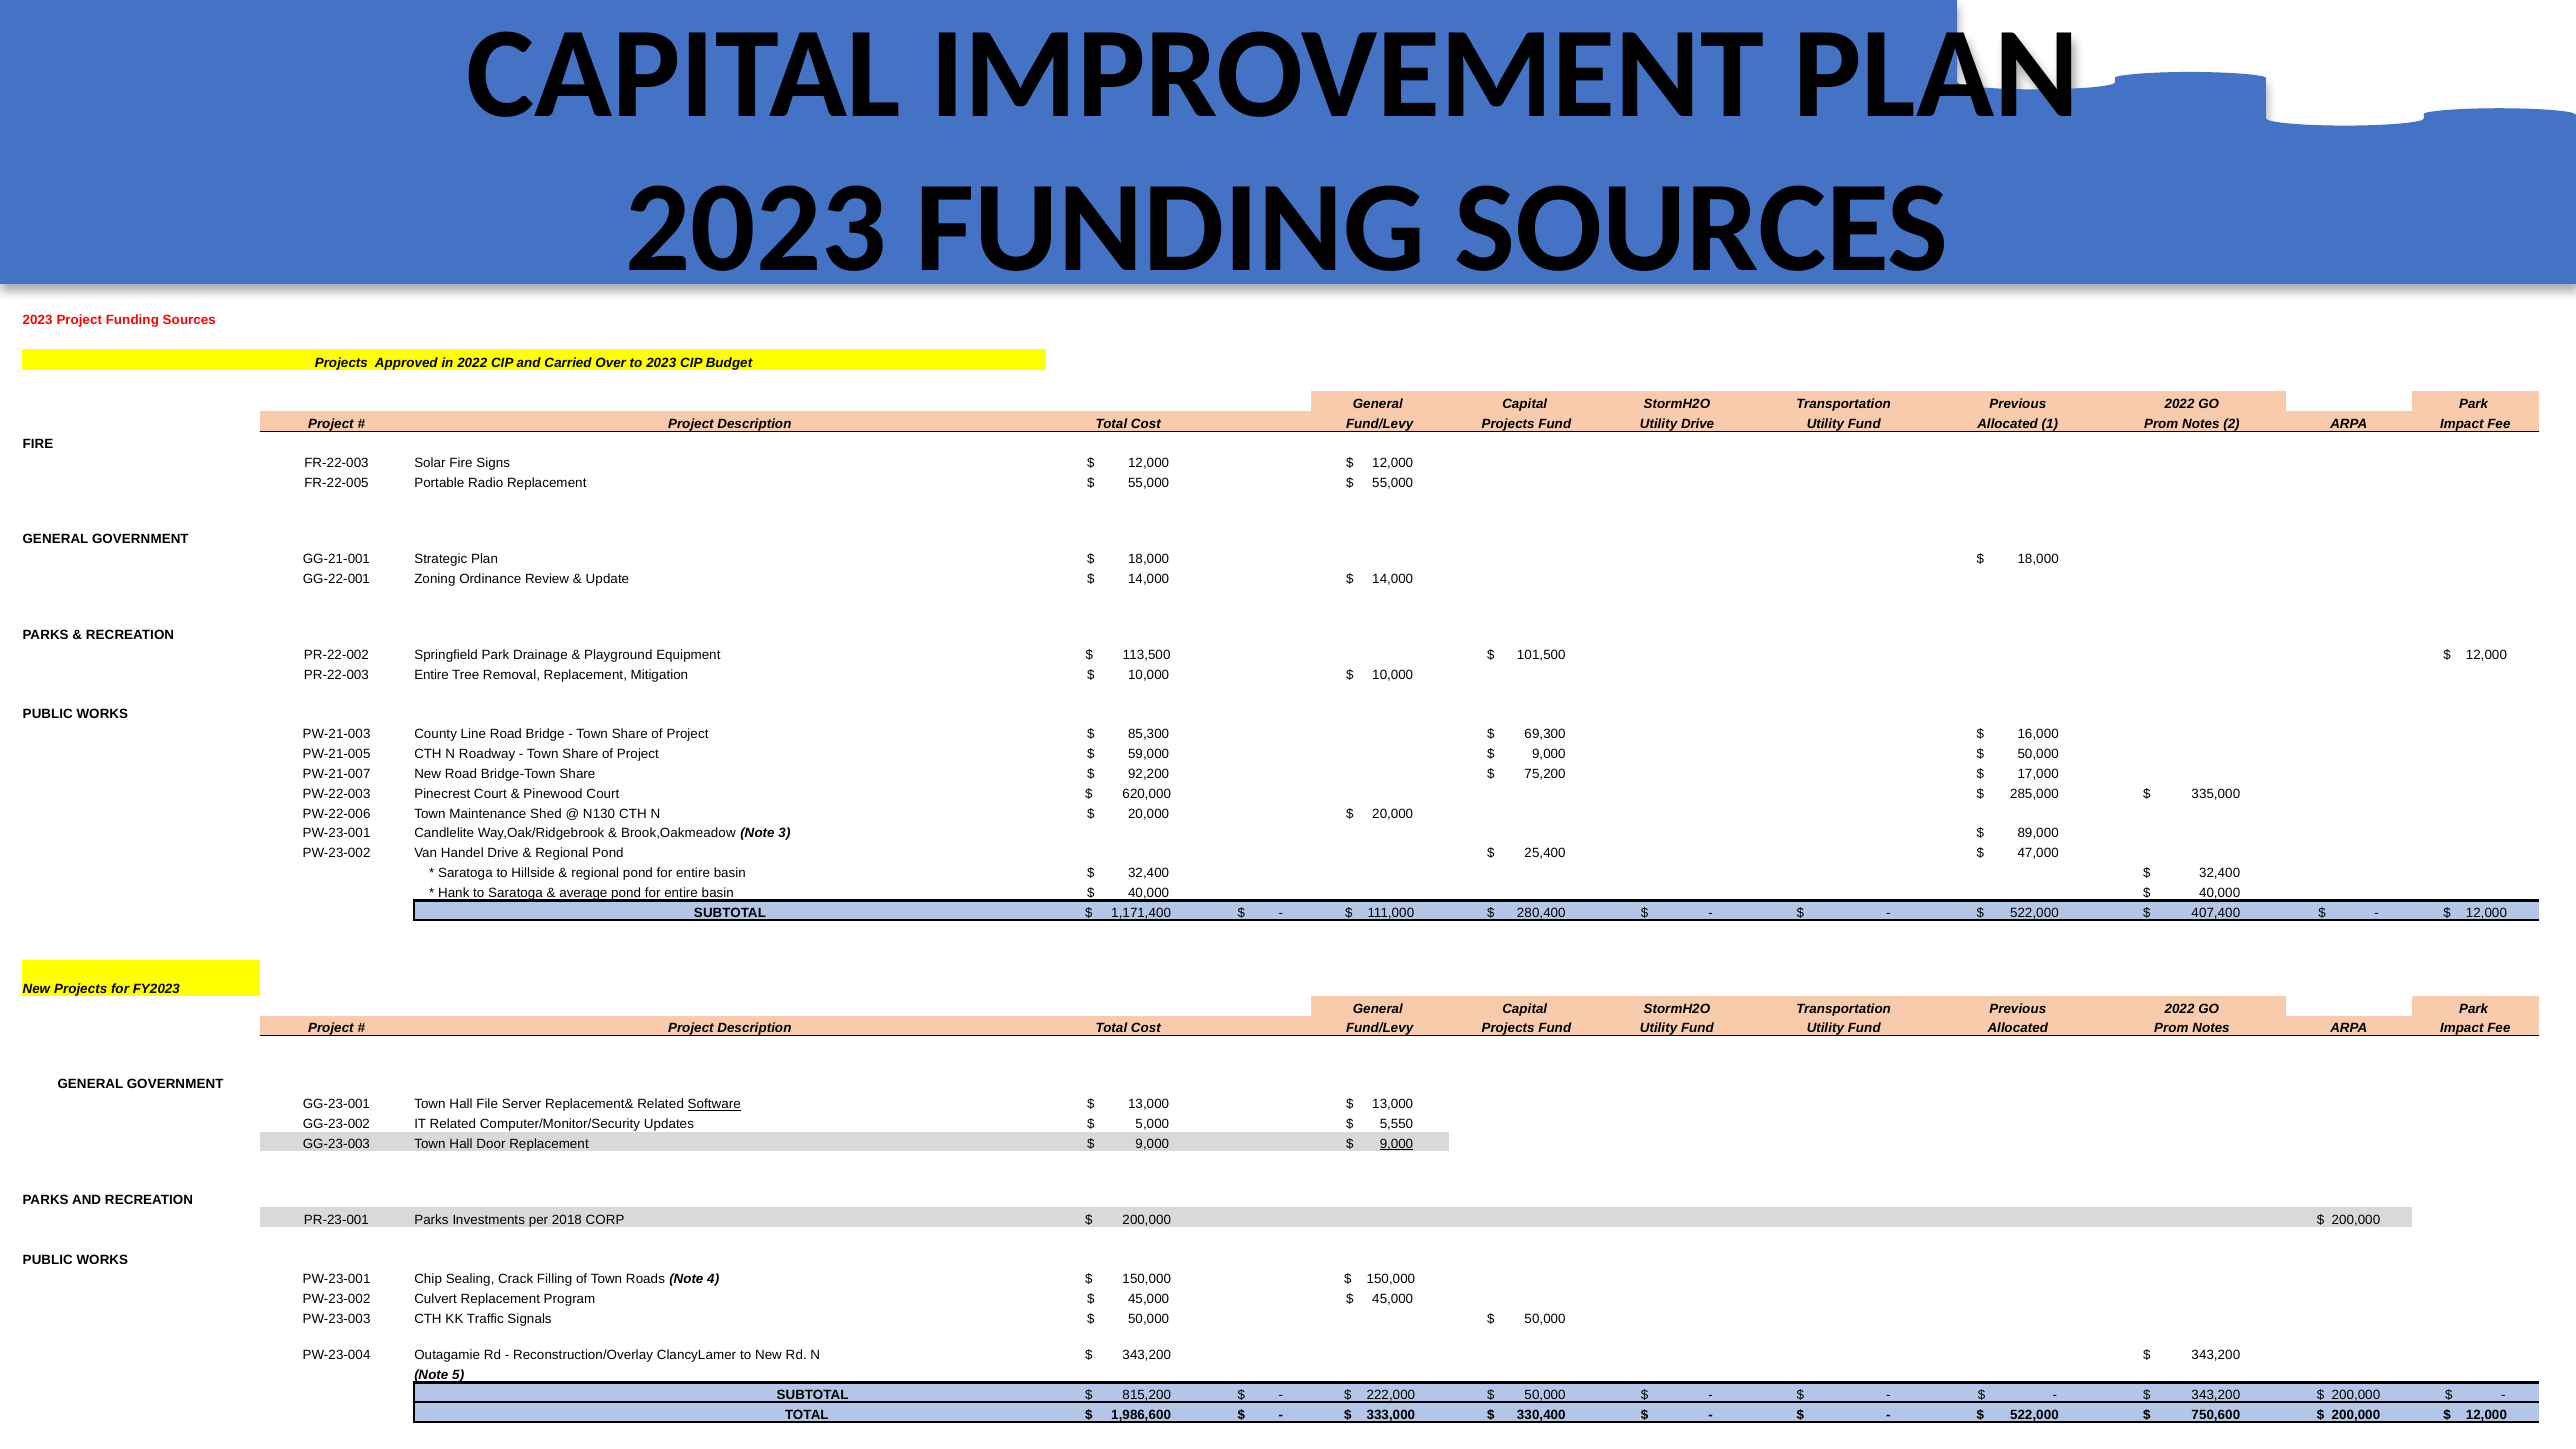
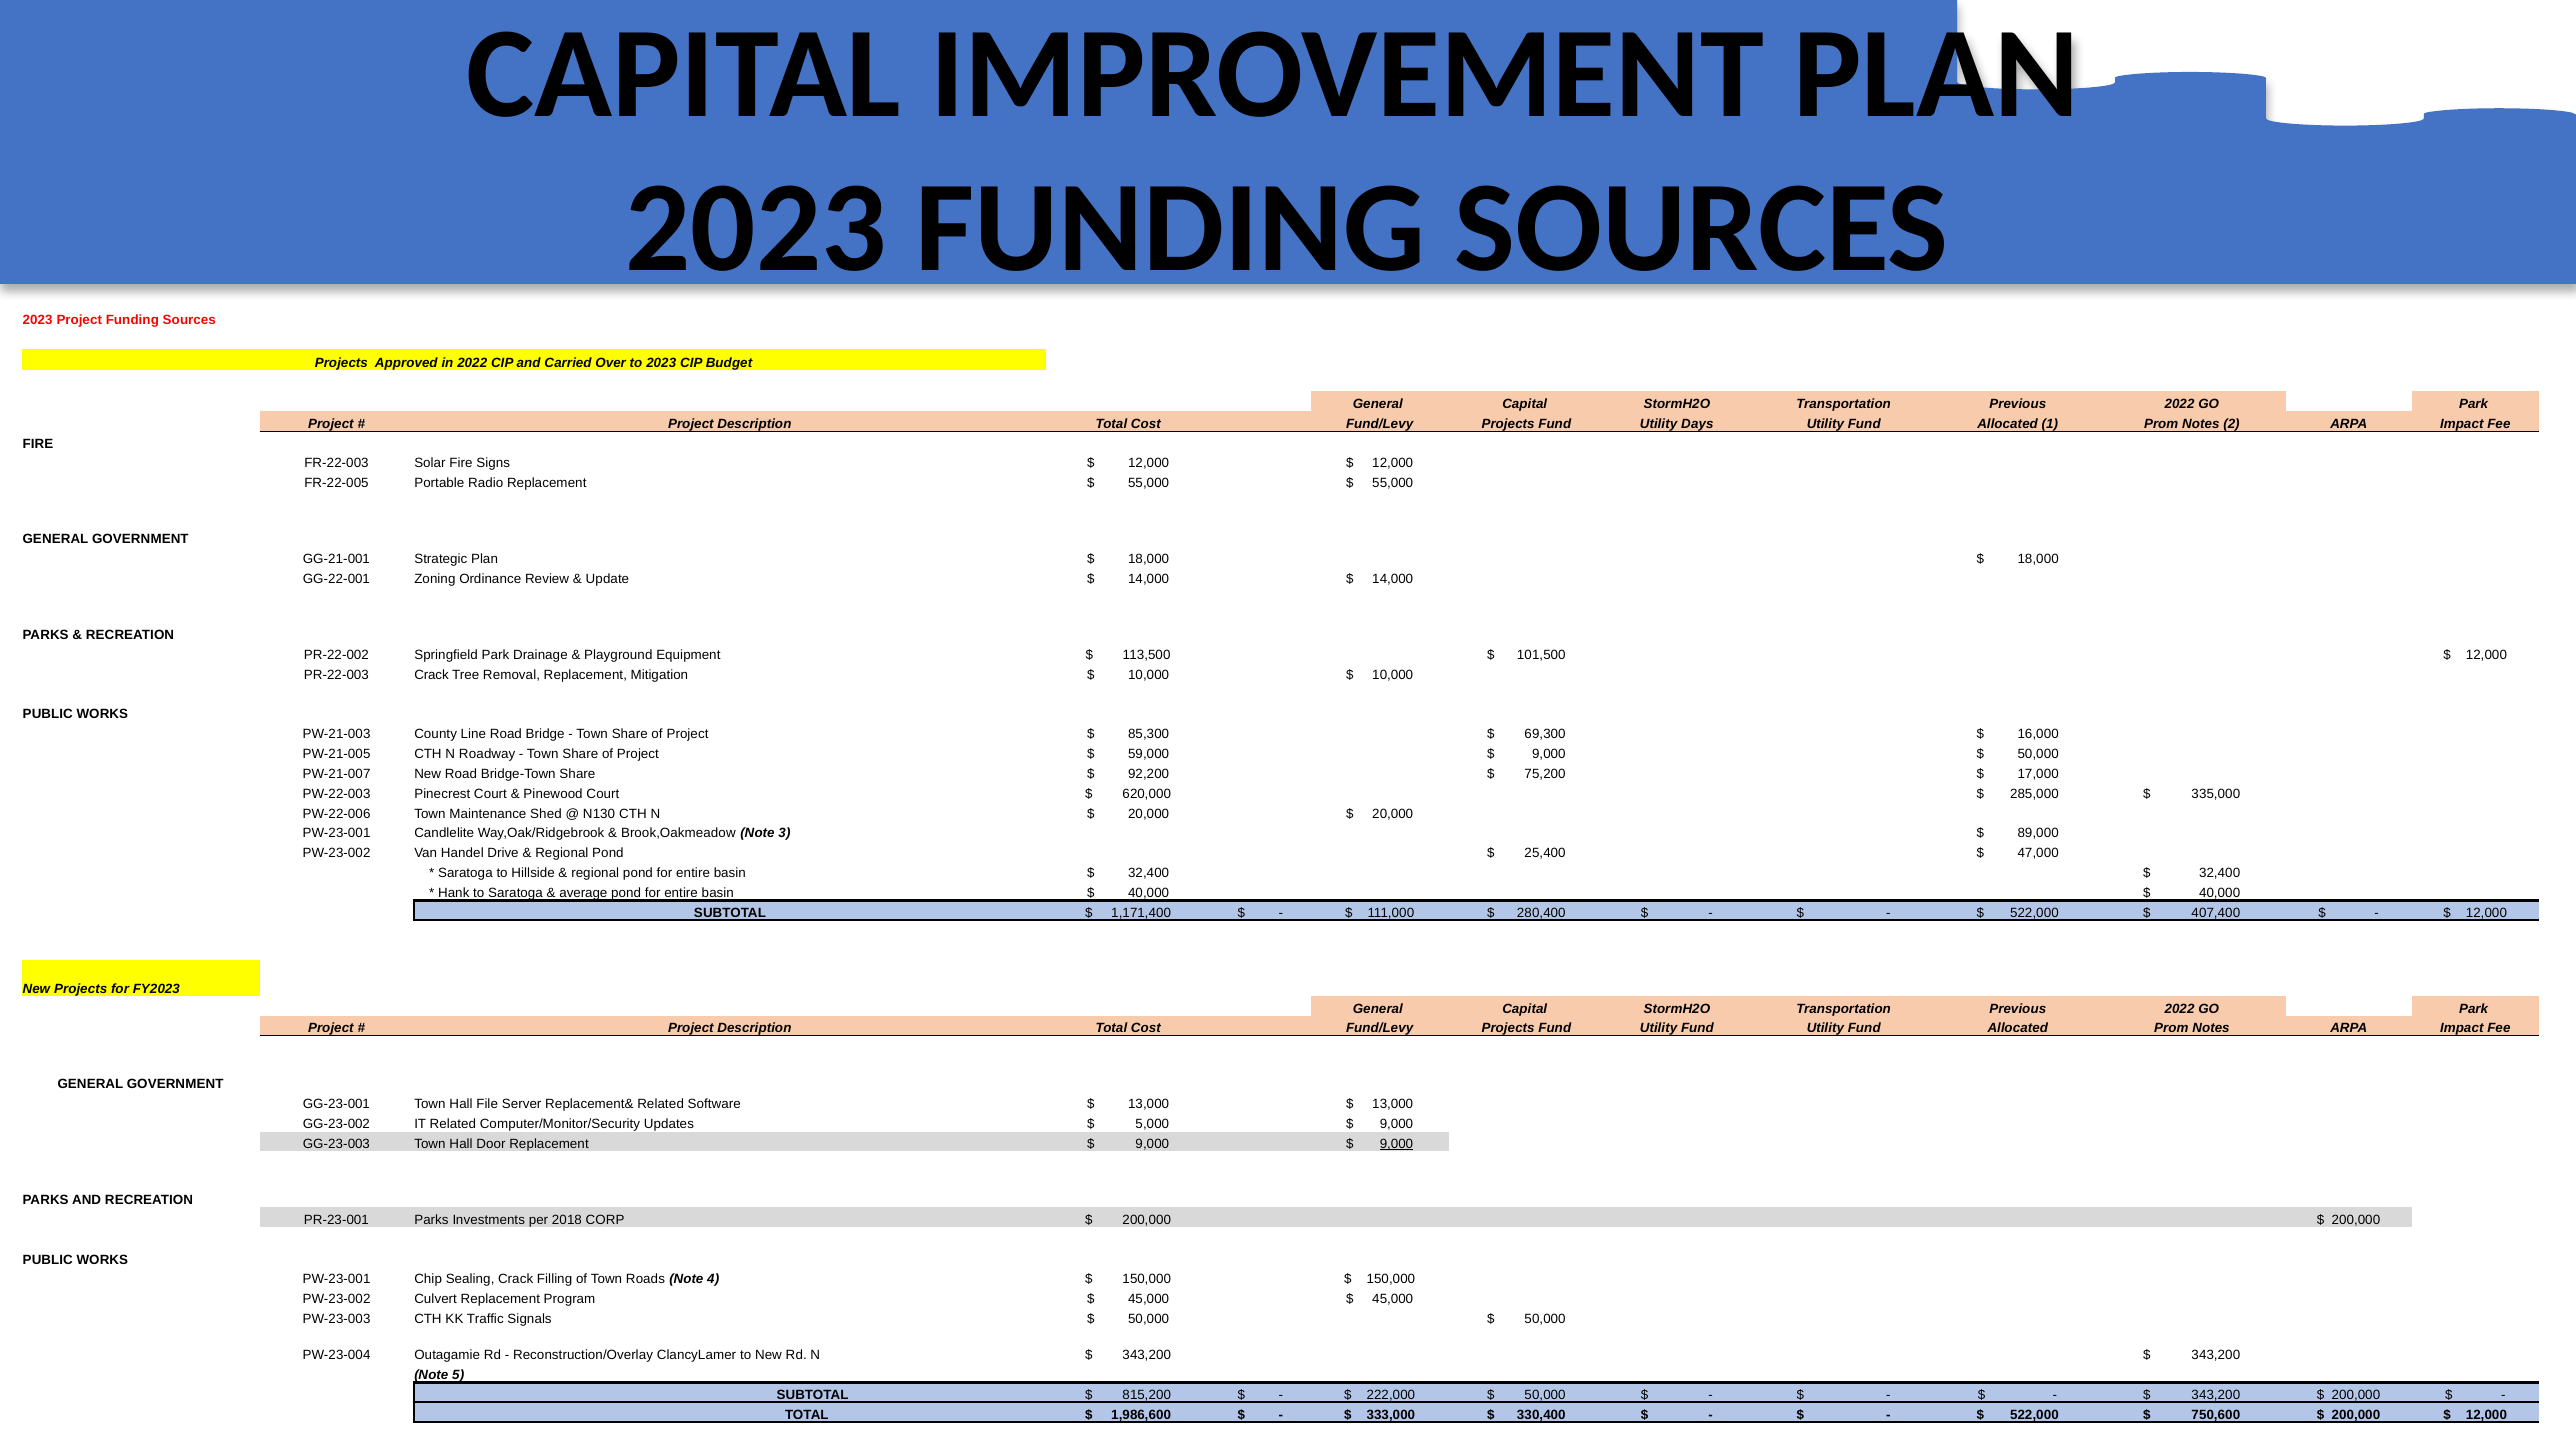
Utility Drive: Drive -> Days (1697, 424)
PR-22-003 Entire: Entire -> Crack (432, 675)
Software underline: present -> none (714, 1104)
5,550: 5,550 -> 9,000 (1396, 1124)
